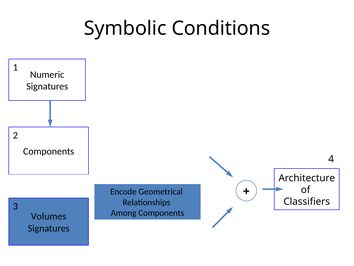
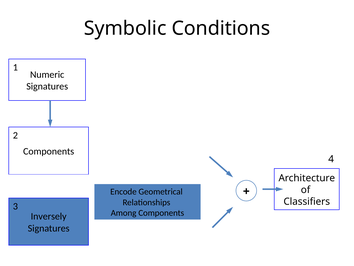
Volumes: Volumes -> Inversely (49, 216)
